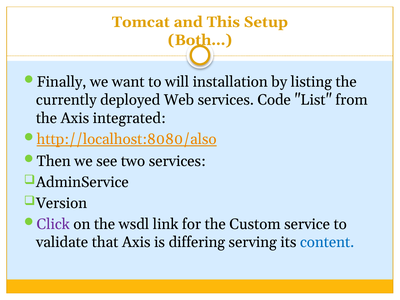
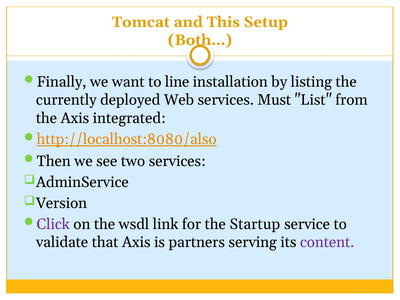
will: will -> line (177, 82)
Code: Code -> Must (274, 100)
Custom: Custom -> Startup (255, 224)
differing: differing -> partners (197, 242)
content colour: blue -> purple (327, 242)
